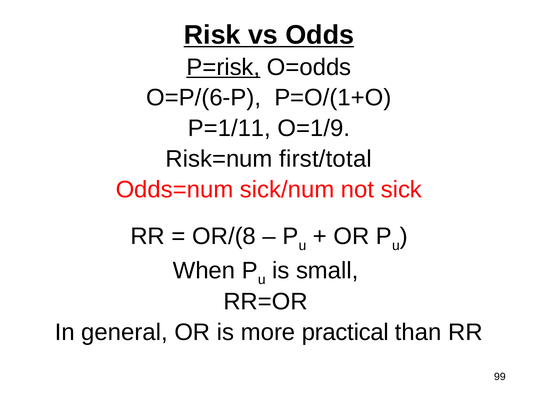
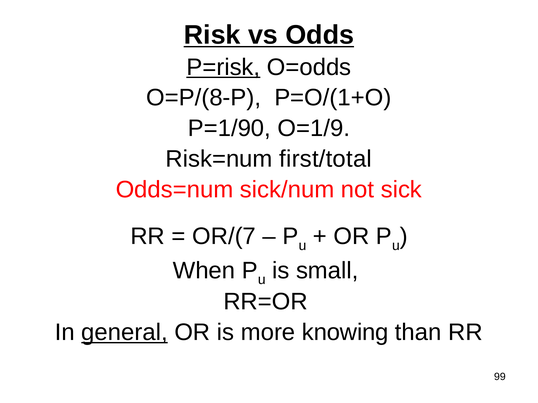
O=P/(6-P: O=P/(6-P -> O=P/(8-P (204, 98)
P=1/11: P=1/11 -> P=1/90 (229, 129)
OR/(8: OR/(8 -> OR/(7 (224, 237)
general underline: none -> present (125, 333)
practical: practical -> knowing (345, 333)
